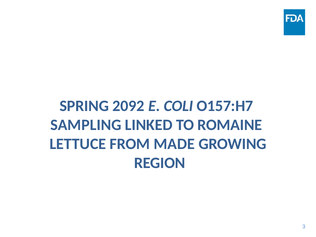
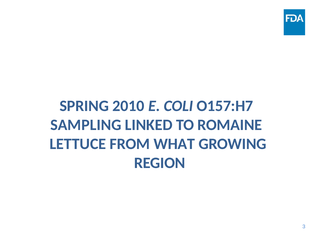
2092: 2092 -> 2010 (128, 106)
MADE: MADE -> WHAT (174, 144)
